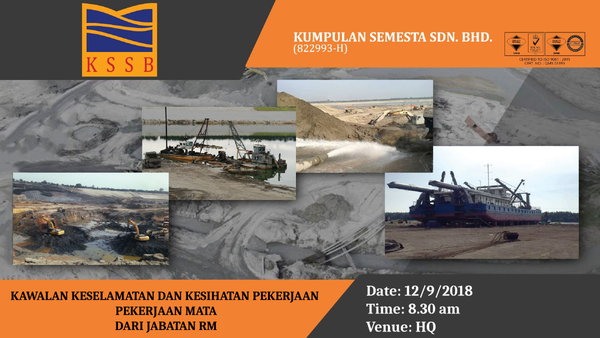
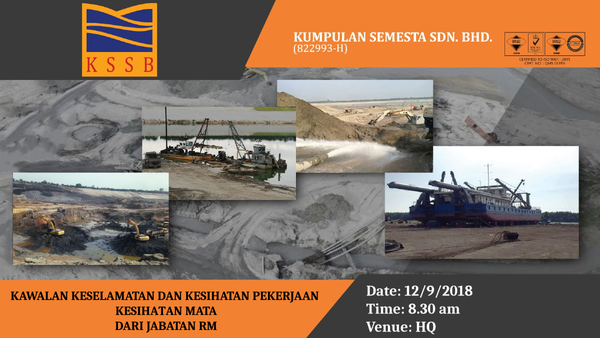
PEKERJAAN: PEKERJAAN -> KESIHATAN (149, 310)
